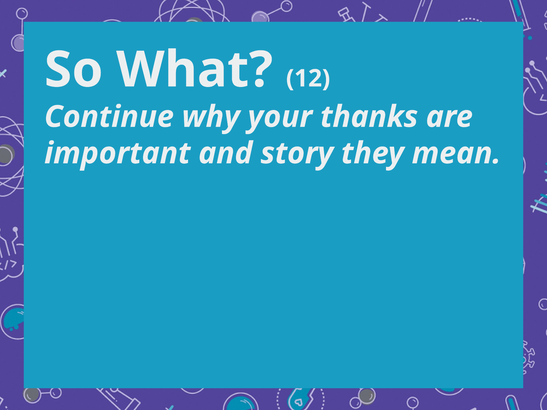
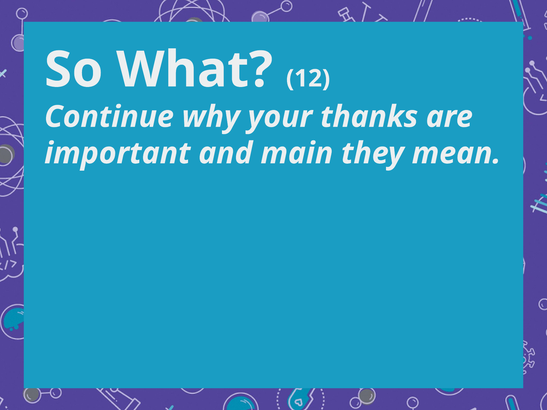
story: story -> main (297, 153)
